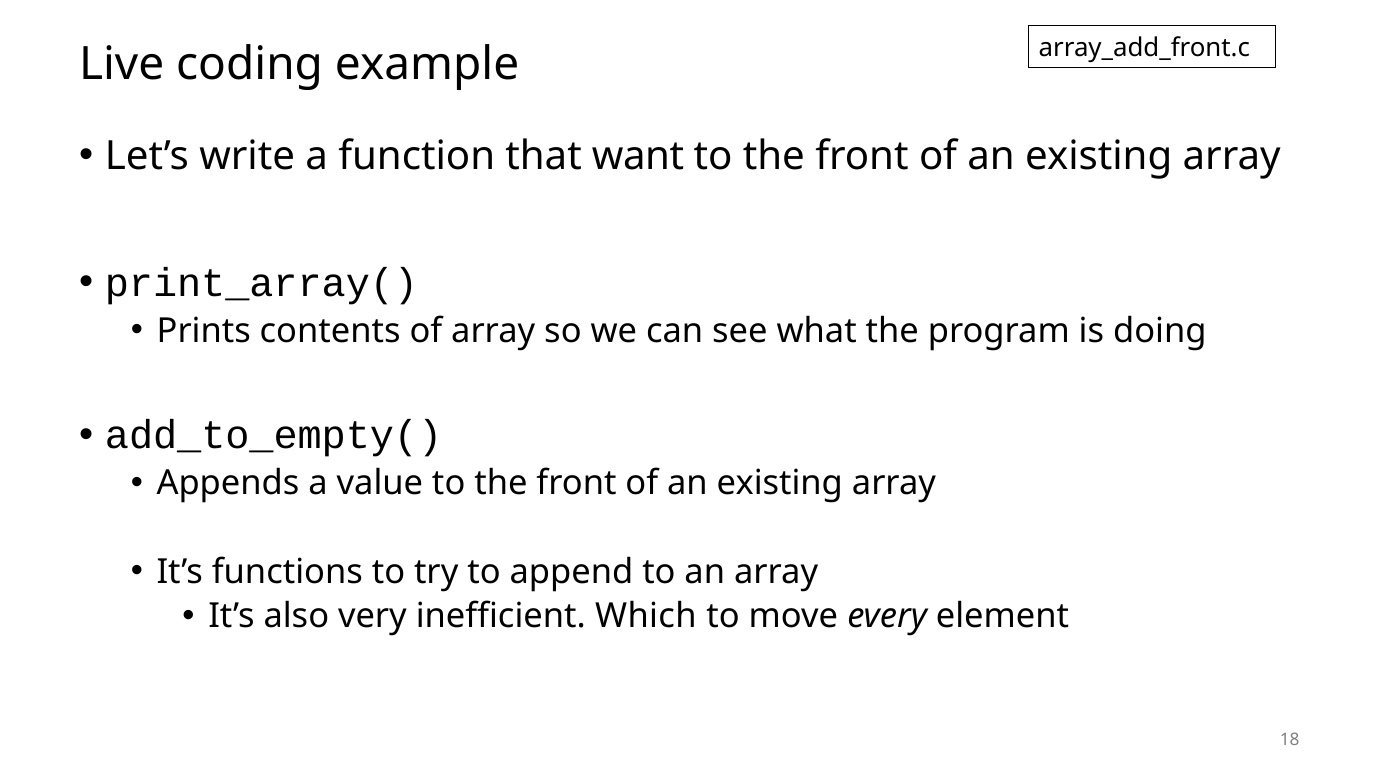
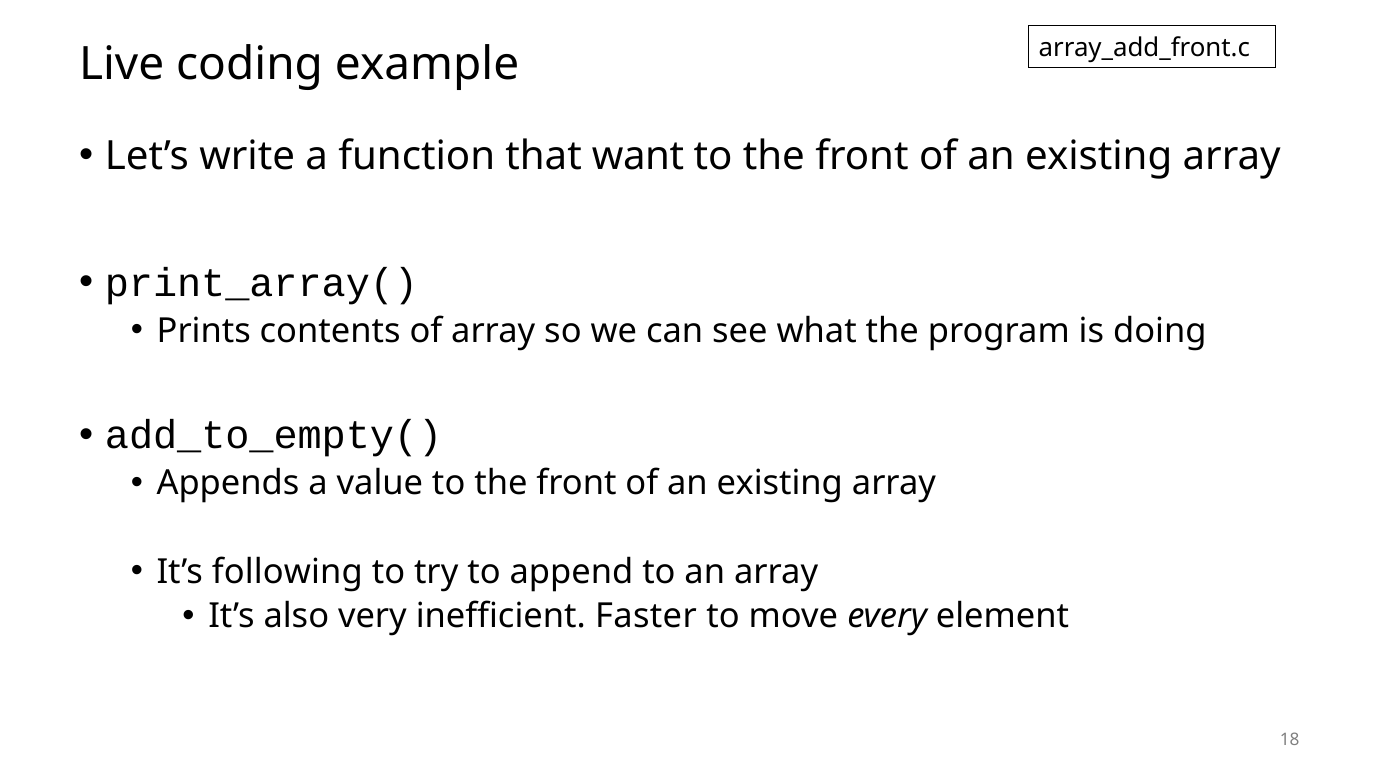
functions: functions -> following (287, 572)
Which: Which -> Faster (646, 616)
